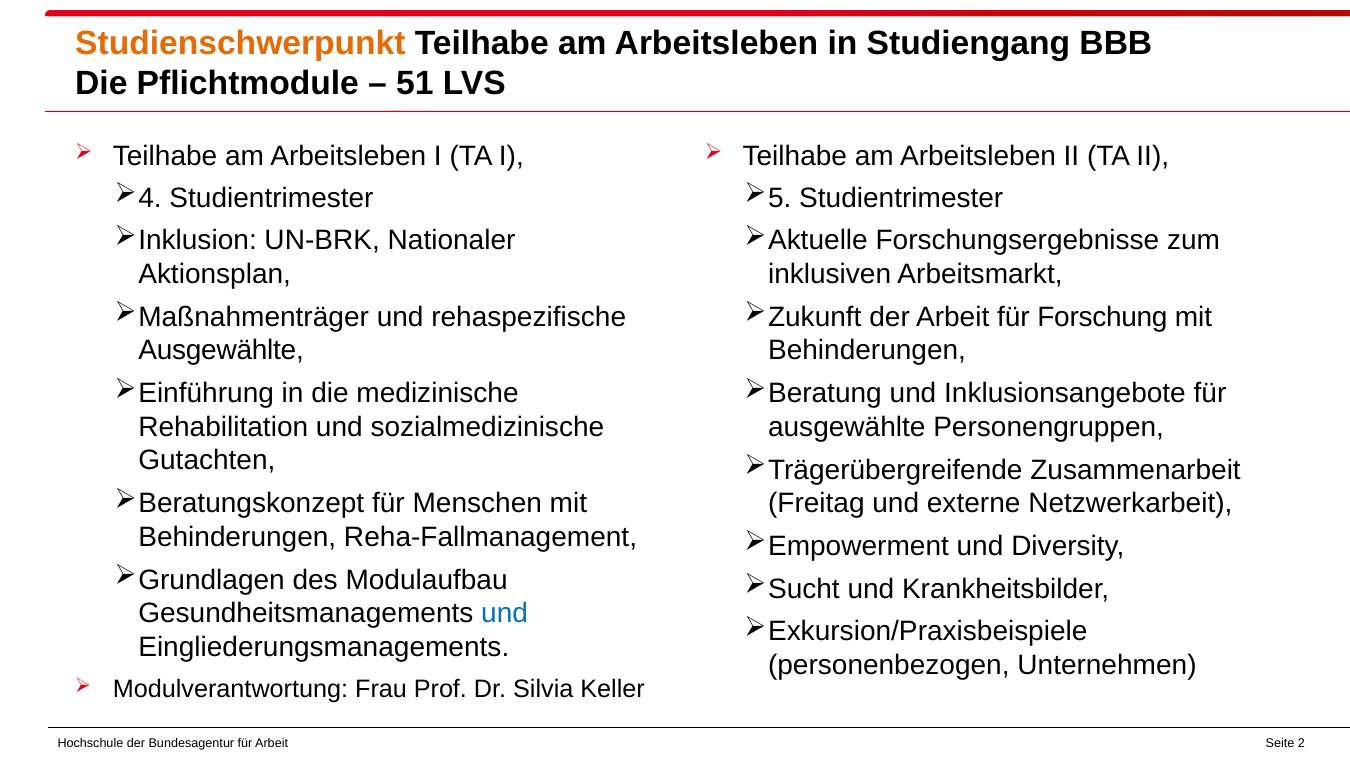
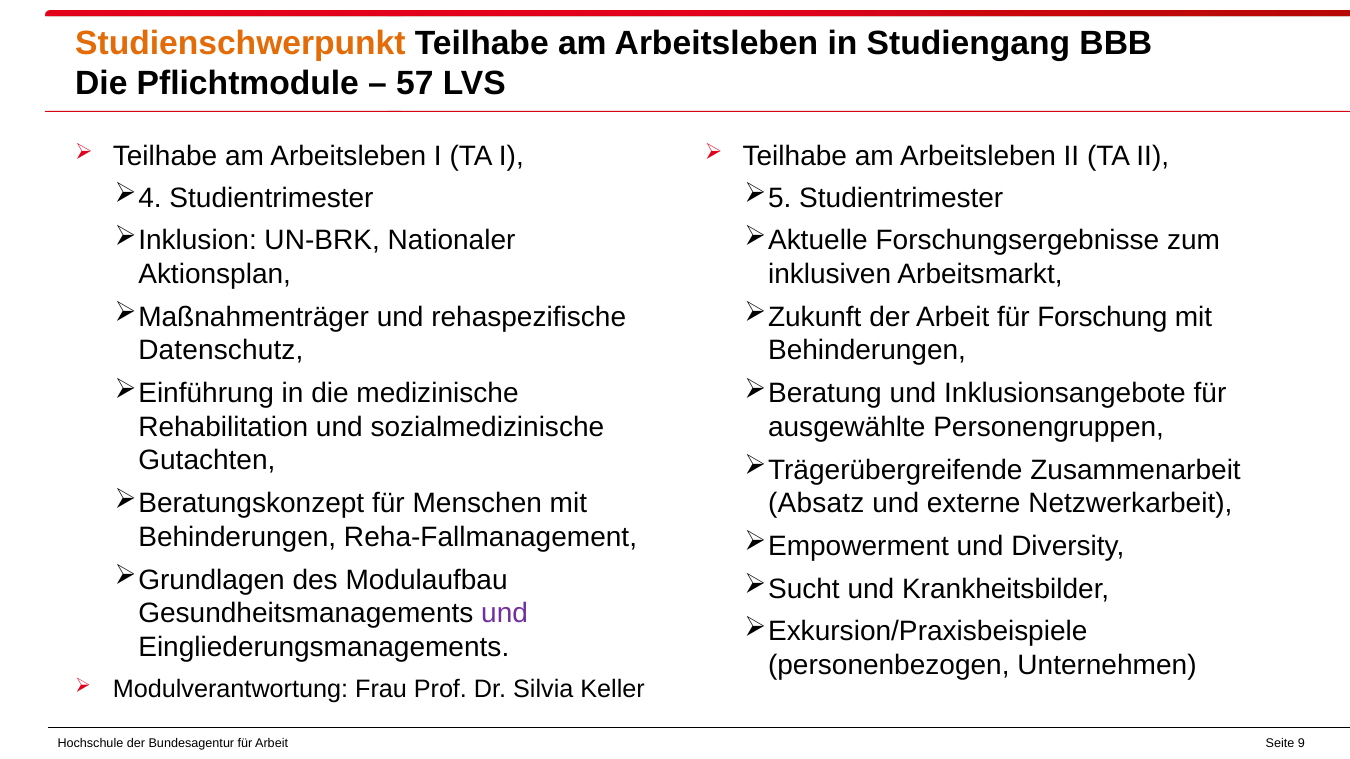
51: 51 -> 57 (415, 84)
Ausgewählte: Ausgewählte -> Datenschutz (221, 351)
Freitag: Freitag -> Absatz (816, 504)
und colour: blue -> purple (505, 614)
2: 2 -> 9 (1301, 744)
